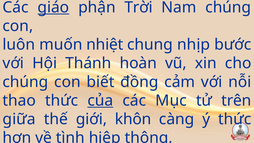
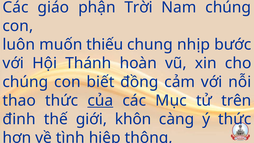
giáo underline: present -> none (53, 7)
nhiệt: nhiệt -> thiếu (105, 45)
giữa: giữa -> đinh (19, 119)
